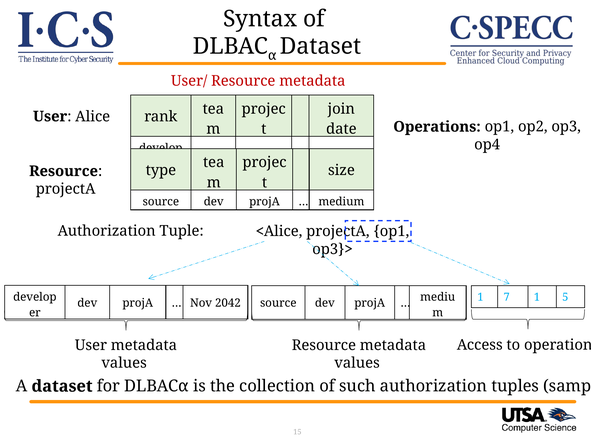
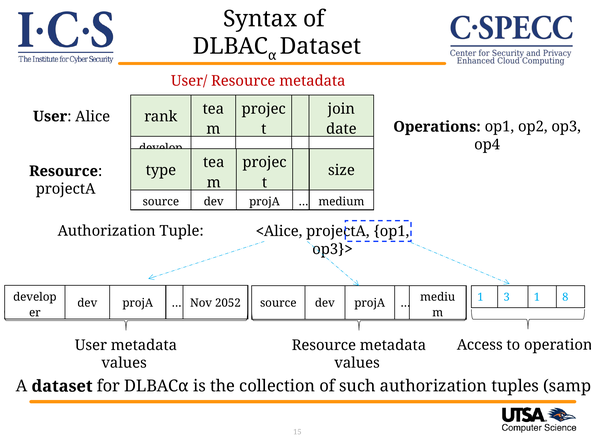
7: 7 -> 3 (507, 297)
5: 5 -> 8 (565, 297)
2042: 2042 -> 2052 (228, 302)
